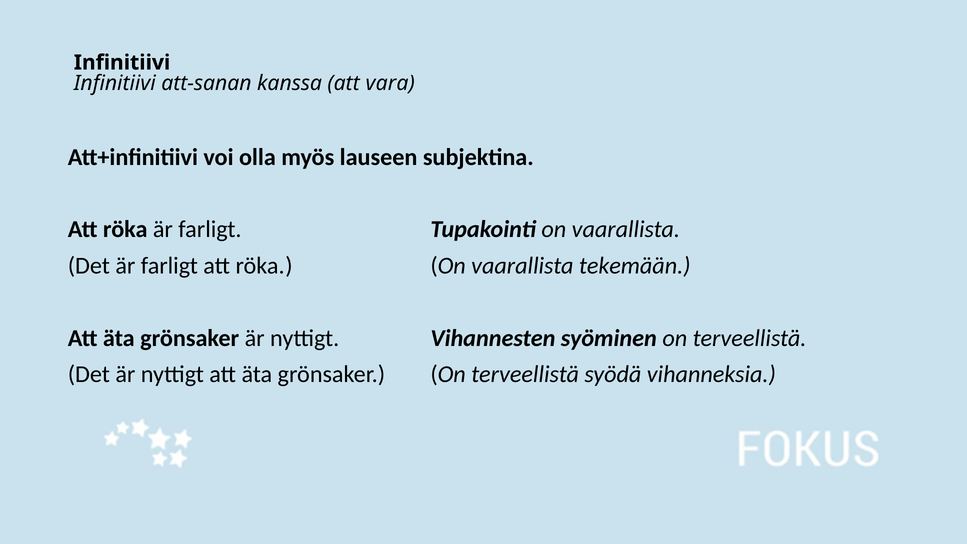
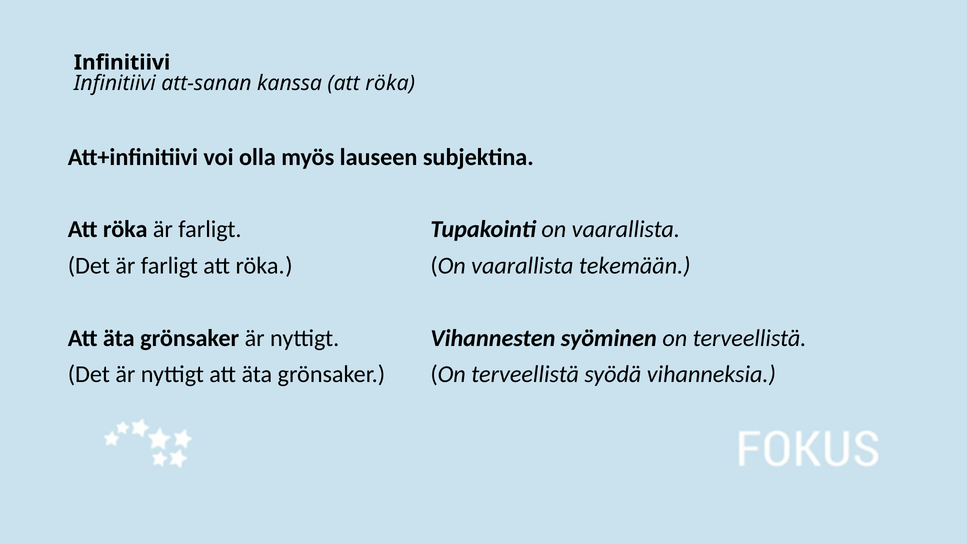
kanssa att vara: vara -> röka (390, 83)
